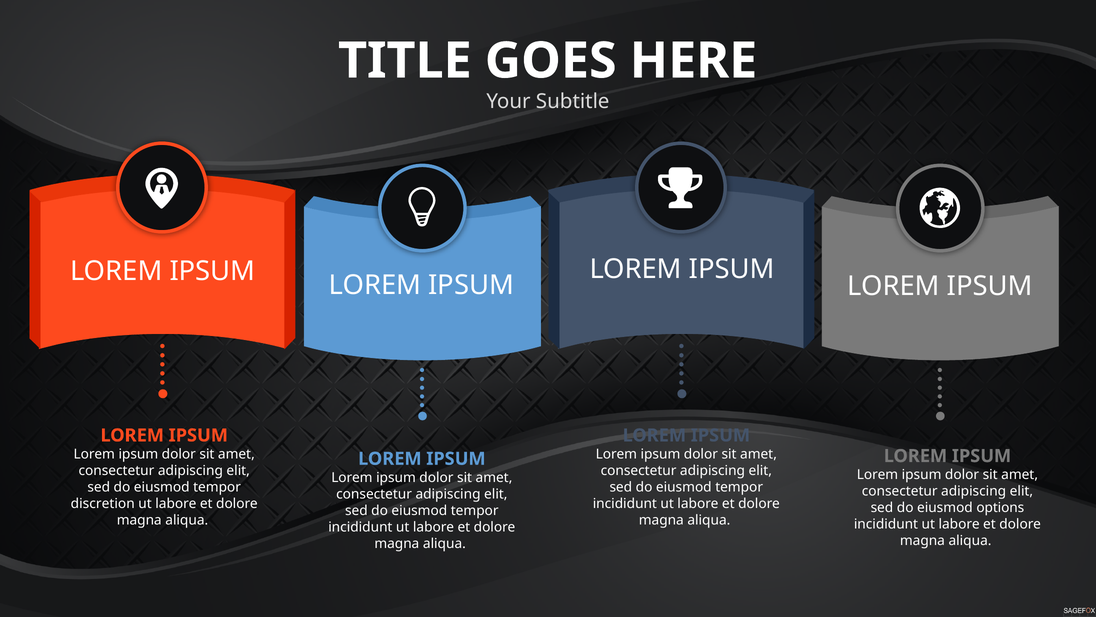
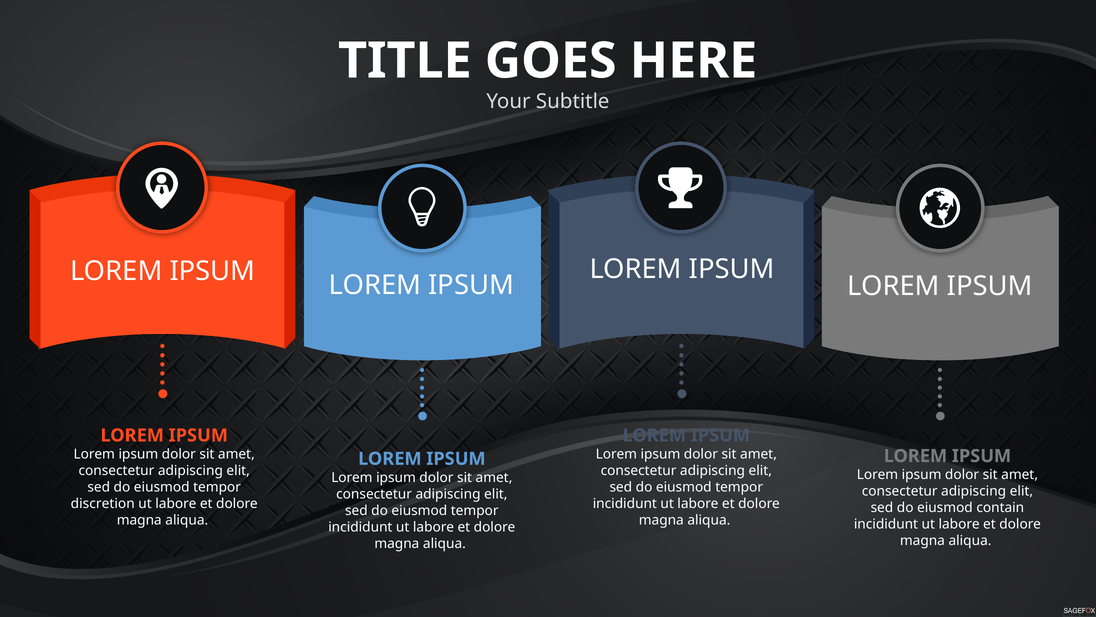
options: options -> contain (1000, 507)
